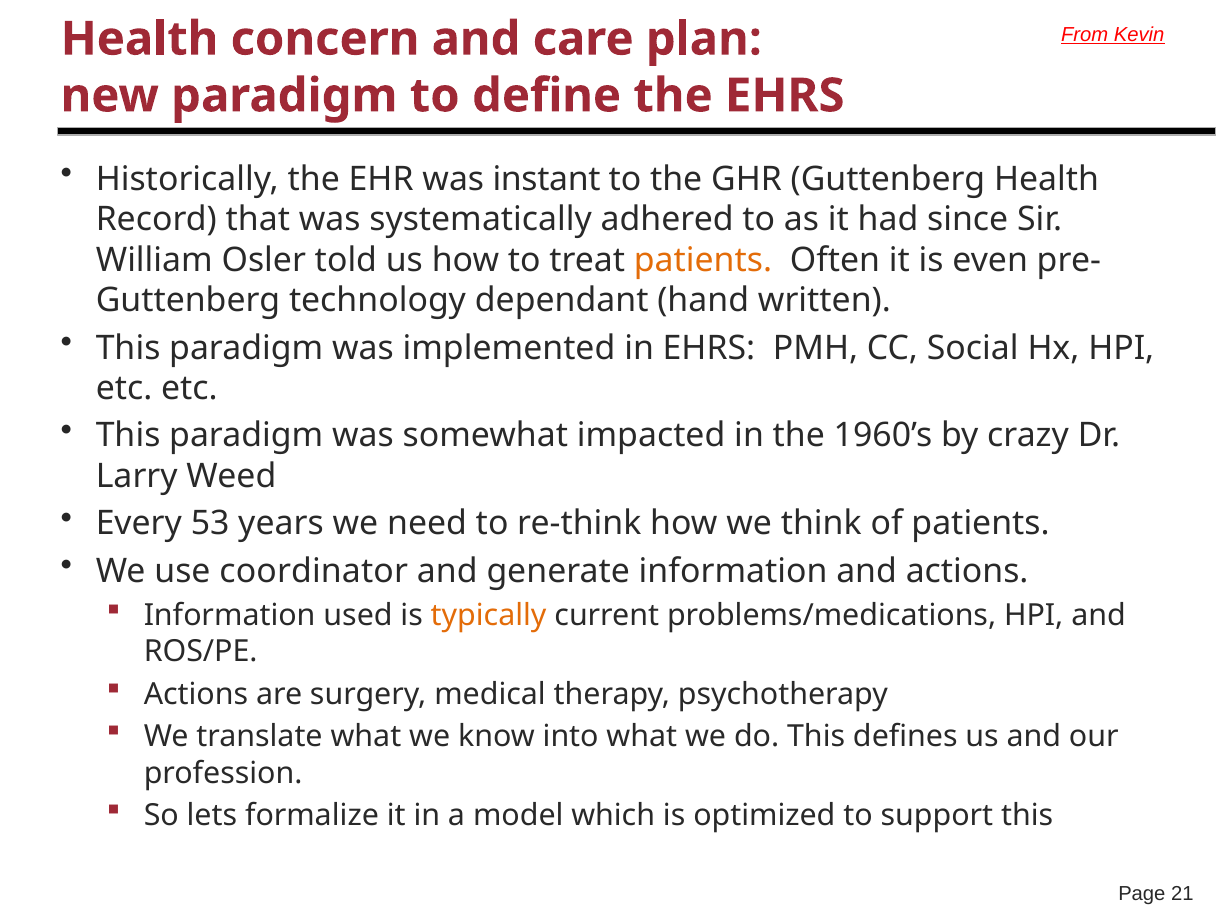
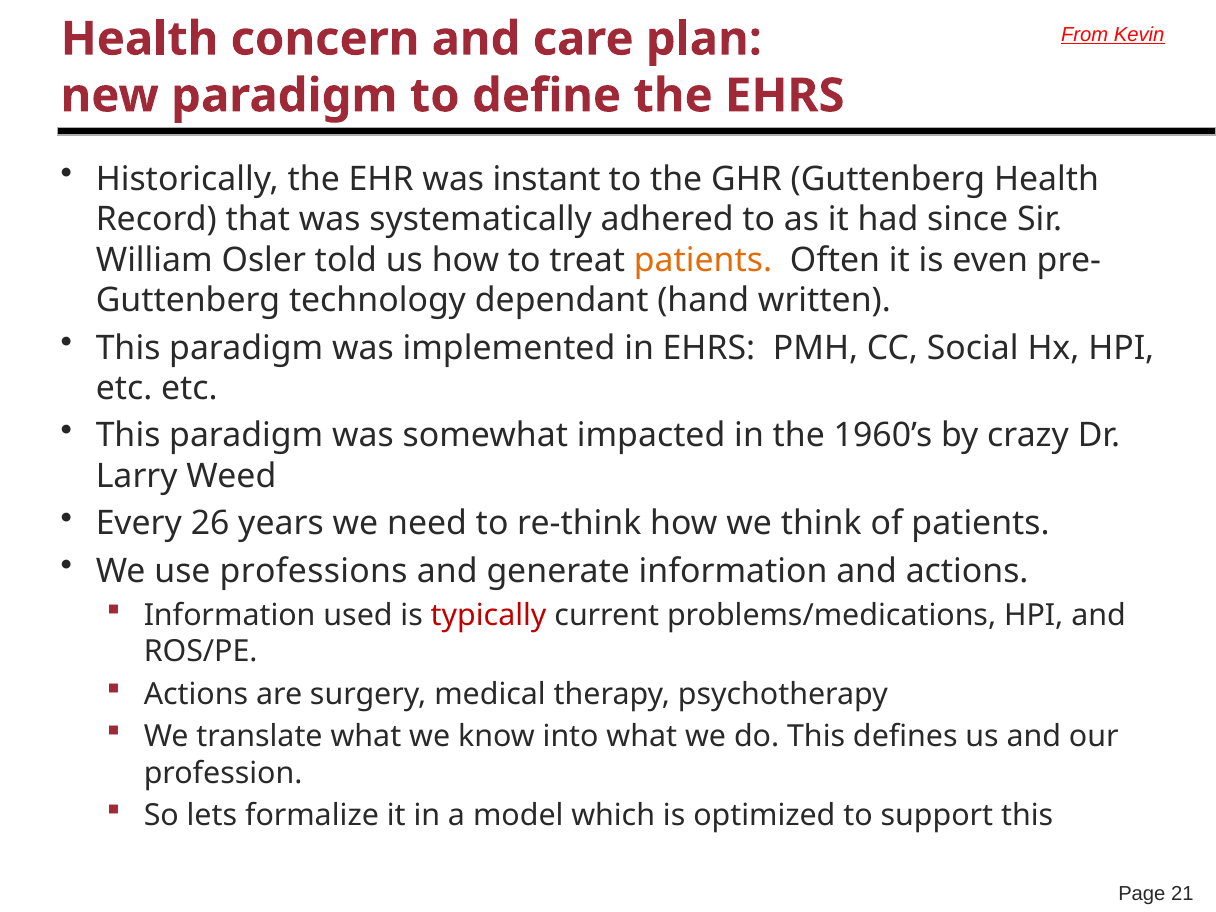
53: 53 -> 26 (210, 524)
coordinator: coordinator -> professions (314, 571)
typically colour: orange -> red (489, 615)
